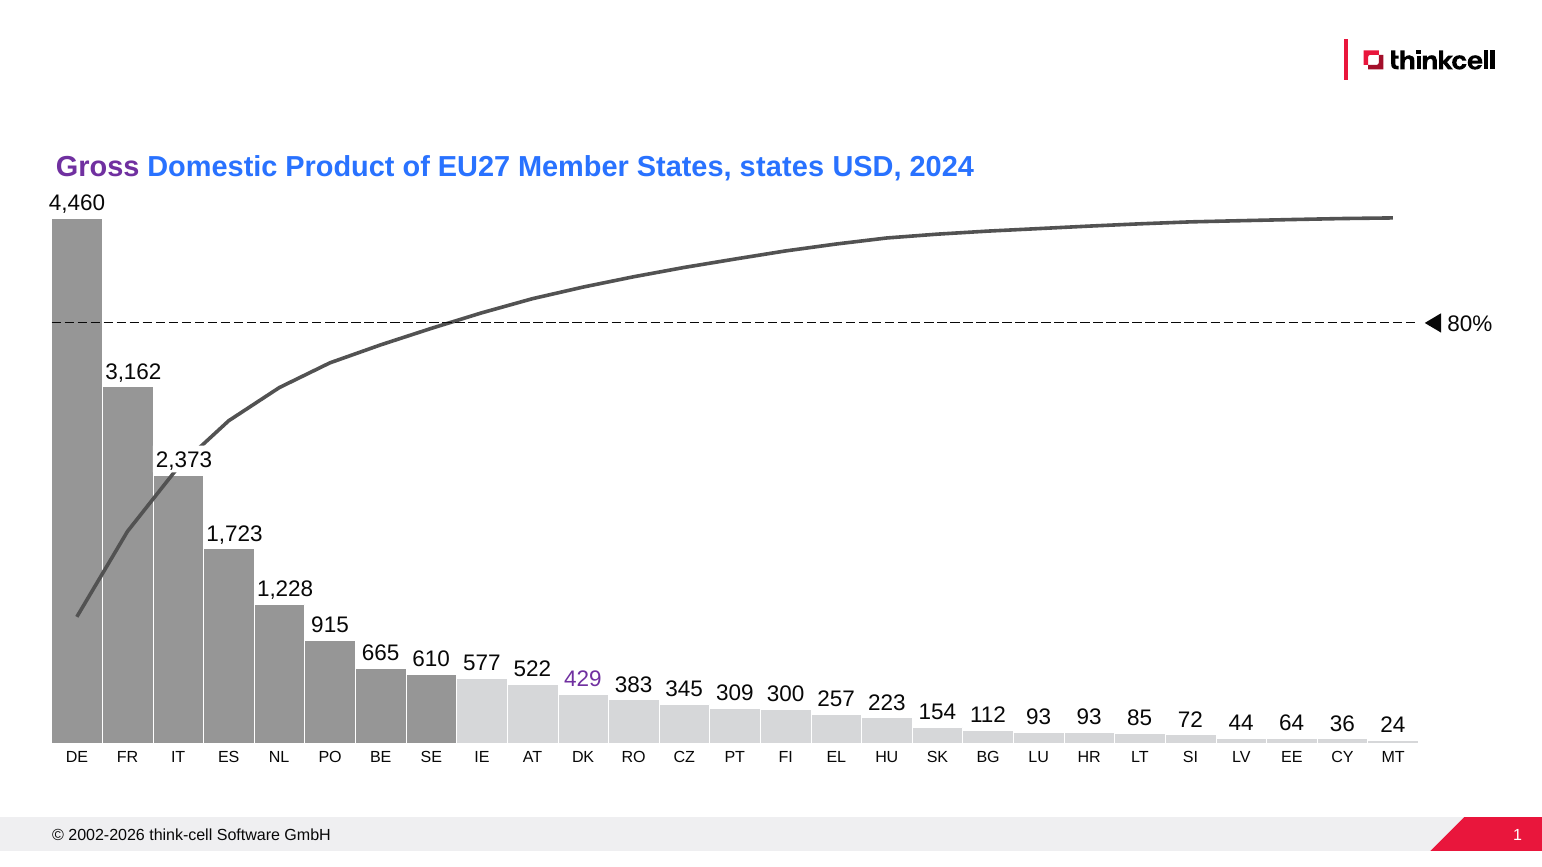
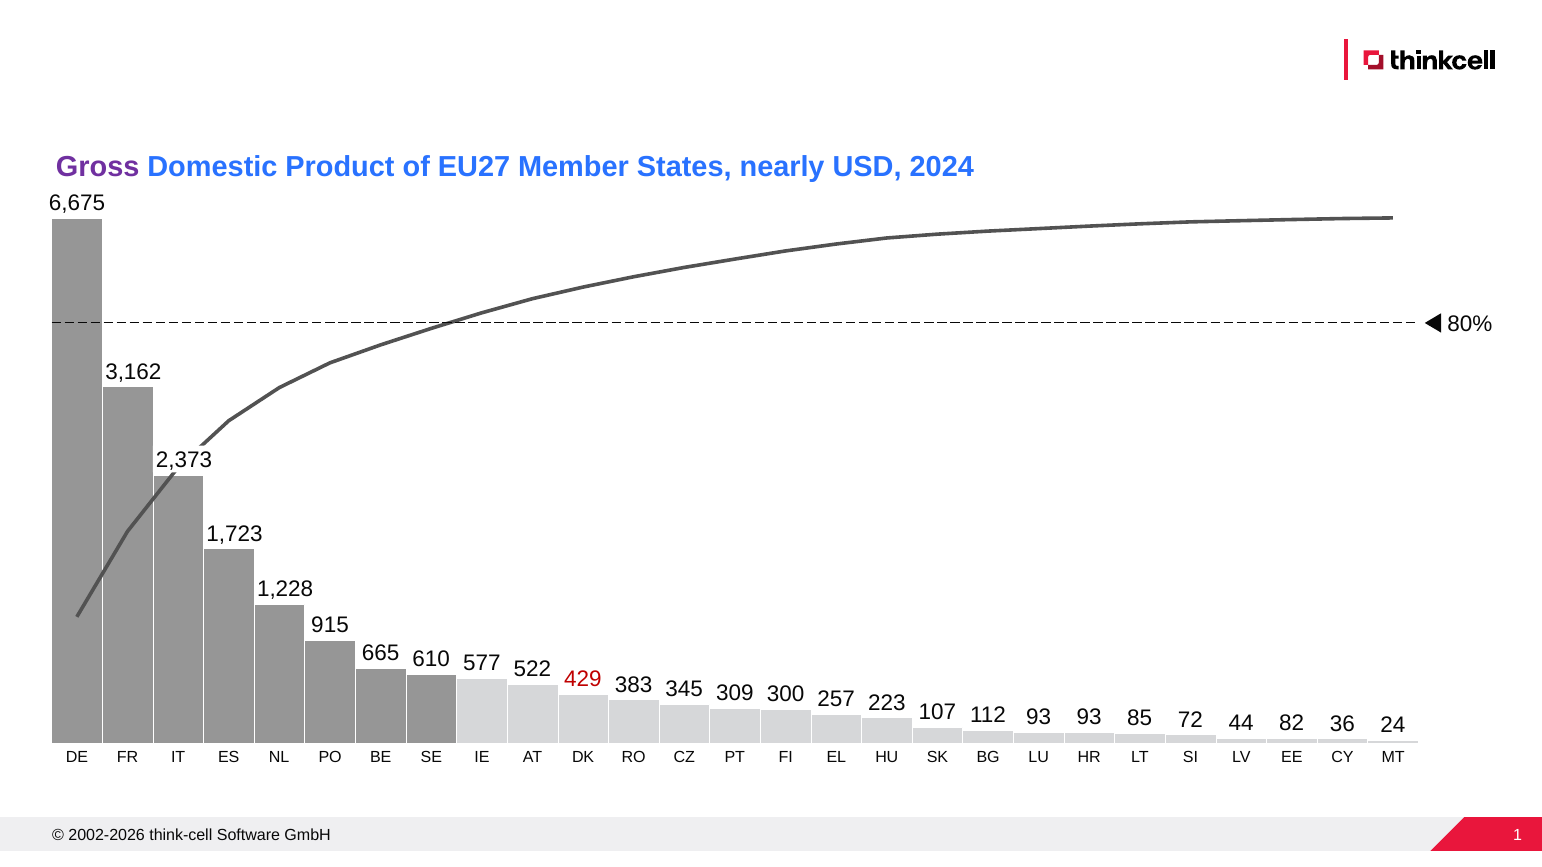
States states: states -> nearly (782, 167)
4,460: 4,460 -> 6,675 (77, 203)
429 colour: purple -> red (583, 680)
154: 154 -> 107 (937, 712)
64: 64 -> 82 (1292, 723)
